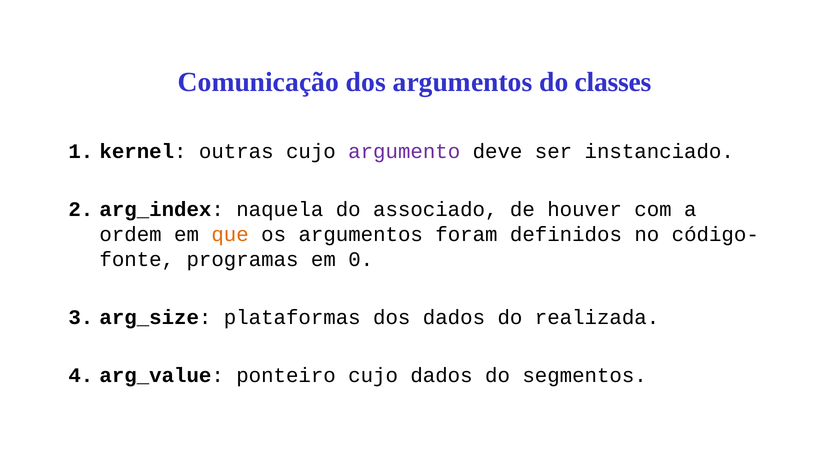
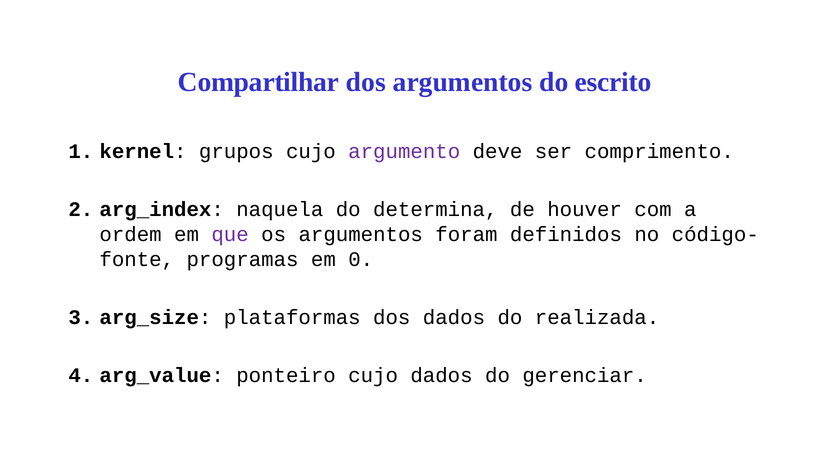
Comunicação: Comunicação -> Compartilhar (258, 82)
classes: classes -> escrito (613, 82)
outras: outras -> grupos (236, 152)
instanciado: instanciado -> comprimento (659, 152)
associado: associado -> determina (435, 210)
que colour: orange -> purple (230, 235)
segmentos: segmentos -> gerenciar (585, 375)
